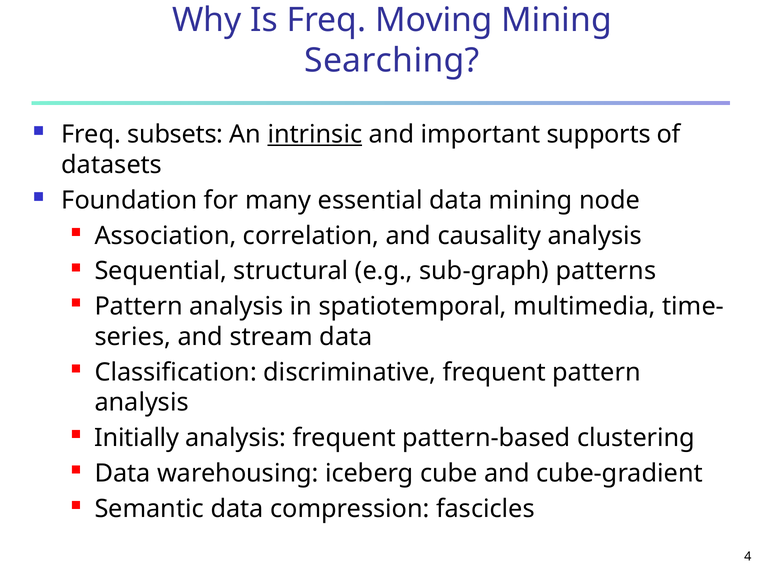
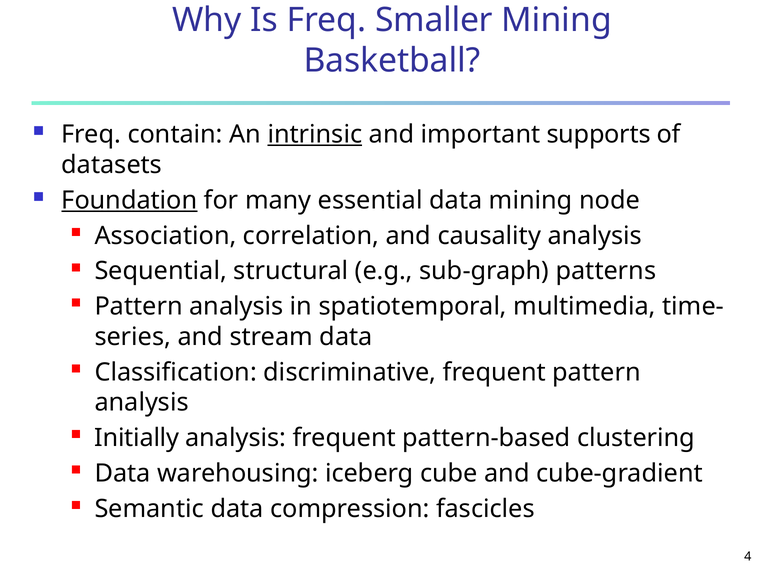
Moving: Moving -> Smaller (434, 20)
Searching: Searching -> Basketball (392, 61)
subsets: subsets -> contain (175, 135)
Foundation underline: none -> present (129, 200)
